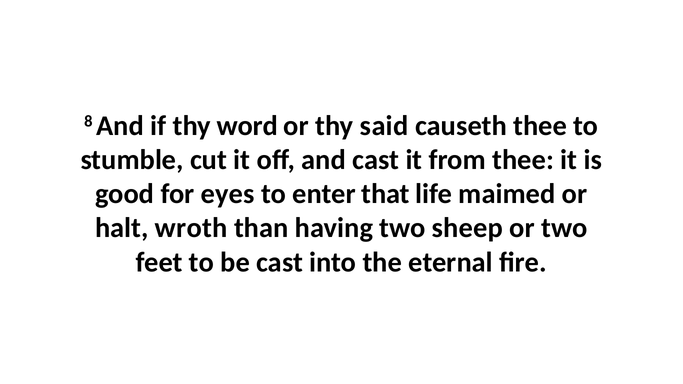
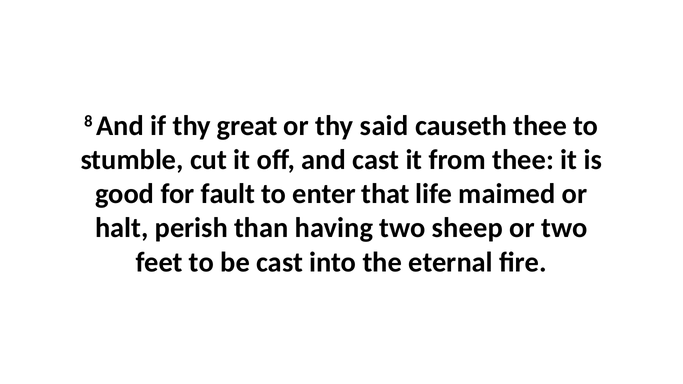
word: word -> great (247, 126)
eyes: eyes -> fault (228, 194)
wroth: wroth -> perish (191, 228)
